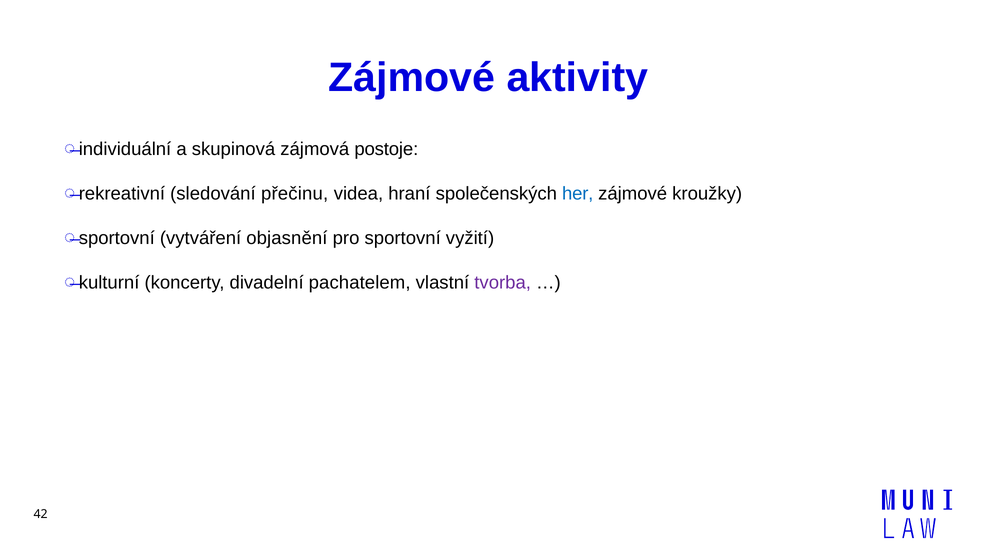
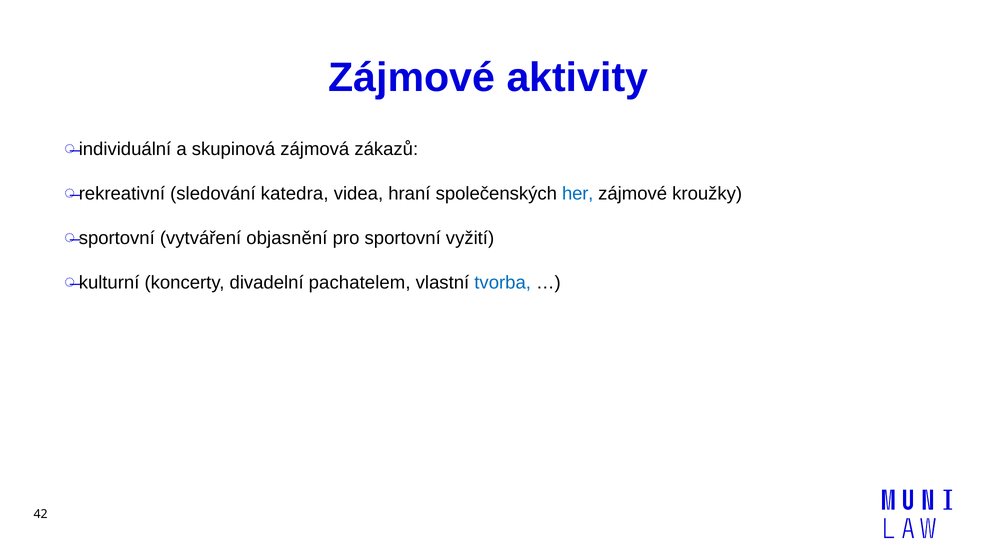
postoje: postoje -> zákazů (386, 150)
přečinu: přečinu -> katedra (295, 194)
tvorba colour: purple -> blue (503, 283)
